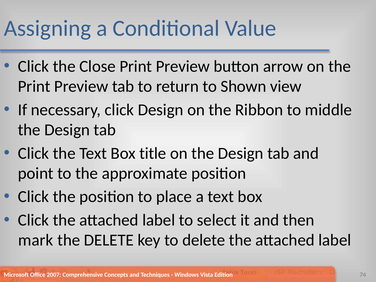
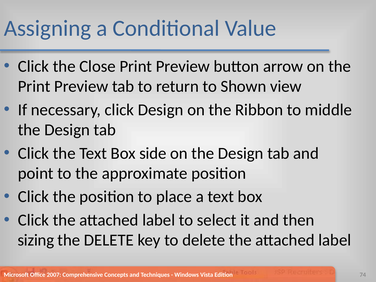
title: title -> side (153, 153)
mark: mark -> sizing (36, 240)
